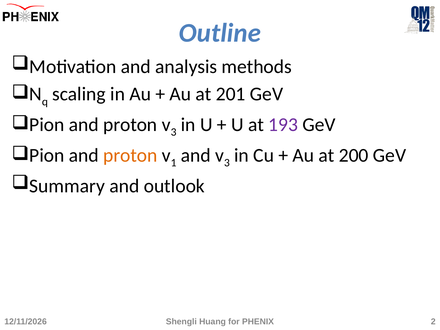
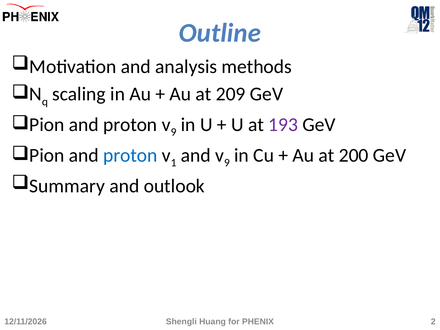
201: 201 -> 209 (231, 94)
3: 3 -> 9 (174, 132)
proton colour: orange -> blue (130, 155)
3: 3 -> 9 (227, 163)
